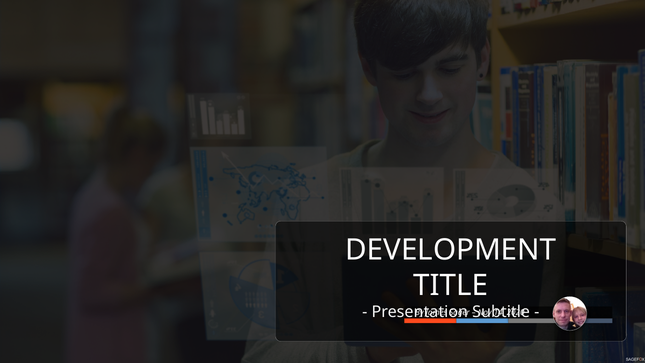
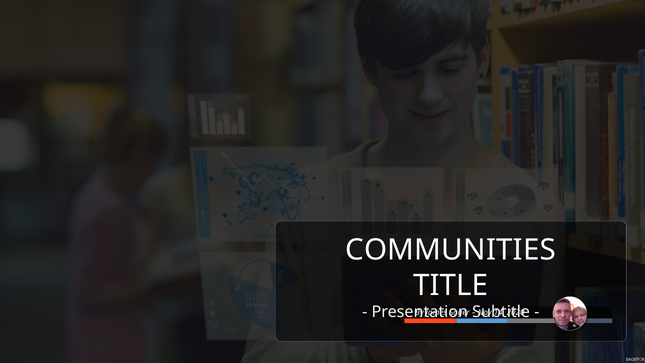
DEVELOPMENT: DEVELOPMENT -> COMMUNITIES (451, 250)
